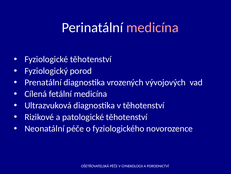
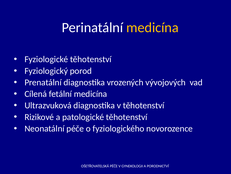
medicína colour: pink -> yellow (152, 28)
